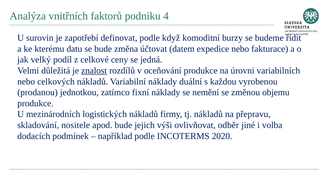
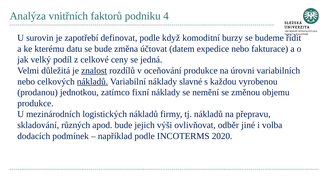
nákladů underline: none -> present (92, 81)
duální: duální -> slavné (191, 81)
nositele: nositele -> různých (76, 125)
